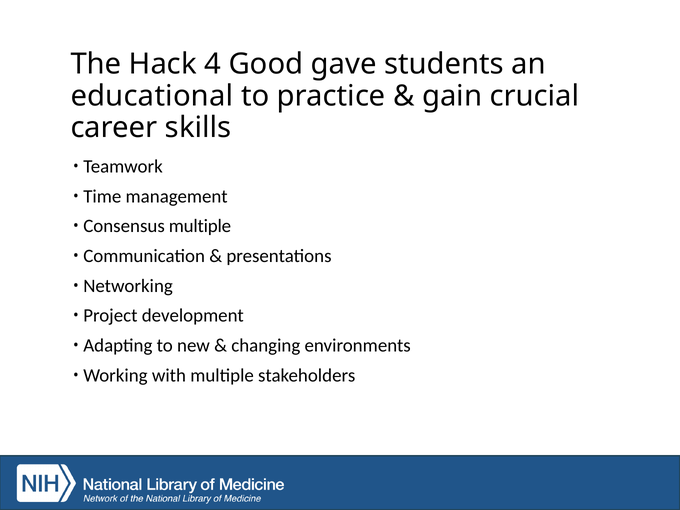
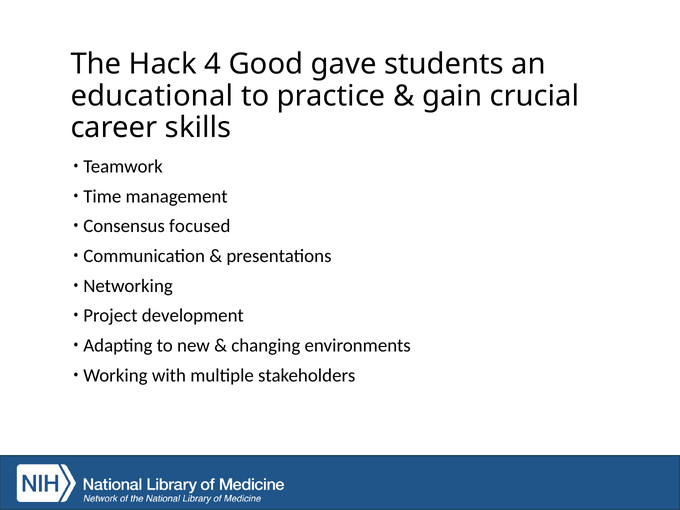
Consensus multiple: multiple -> focused (200, 226)
